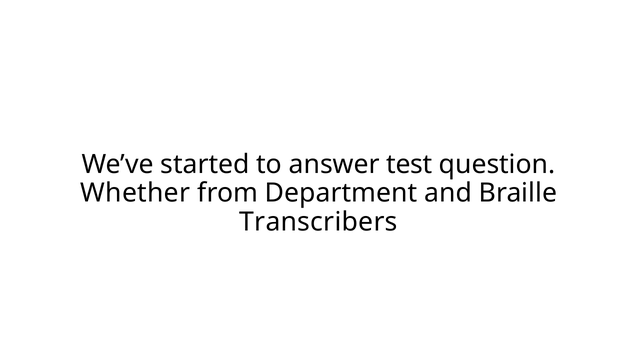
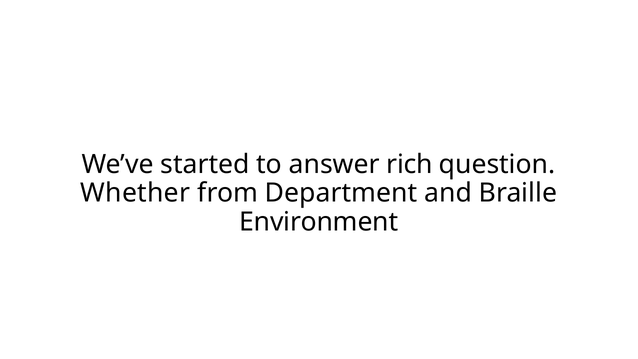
test: test -> rich (409, 164)
Transcribers: Transcribers -> Environment (319, 222)
